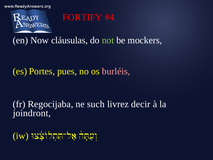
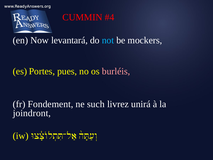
FORTIFY: FORTIFY -> CUMMIN (82, 17)
cláusulas: cláusulas -> levantará (69, 40)
not colour: light green -> light blue (108, 40)
Regocijaba: Regocijaba -> Fondement (50, 104)
decir: decir -> unirá (141, 104)
